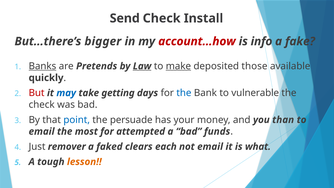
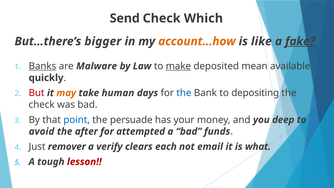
Install: Install -> Which (203, 18)
account…how colour: red -> orange (197, 41)
info: info -> like (261, 41)
fake underline: none -> present (300, 41)
Pretends: Pretends -> Malware (97, 66)
Law underline: present -> none (142, 66)
those: those -> mean (255, 66)
may colour: blue -> orange (66, 93)
getting: getting -> human (118, 93)
vulnerable: vulnerable -> depositing (255, 93)
than: than -> deep (283, 120)
email: email -> avoid (42, 131)
most: most -> after (86, 131)
faked: faked -> verify (109, 147)
lesson colour: orange -> red (84, 162)
